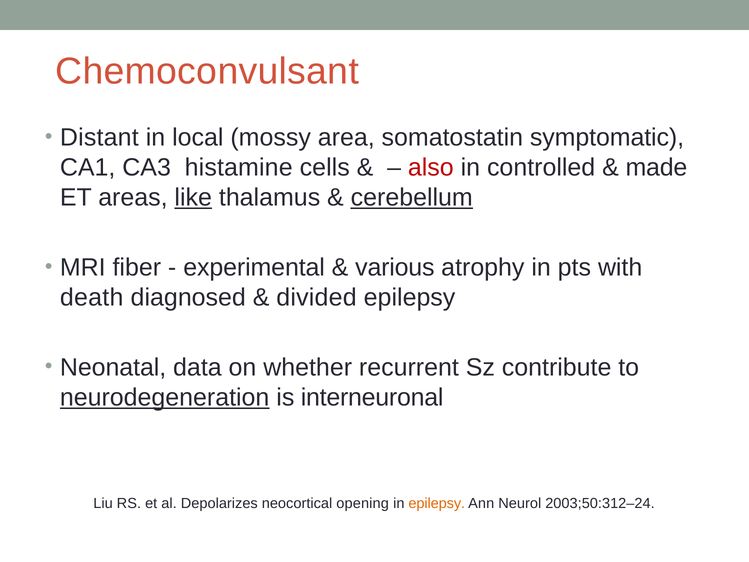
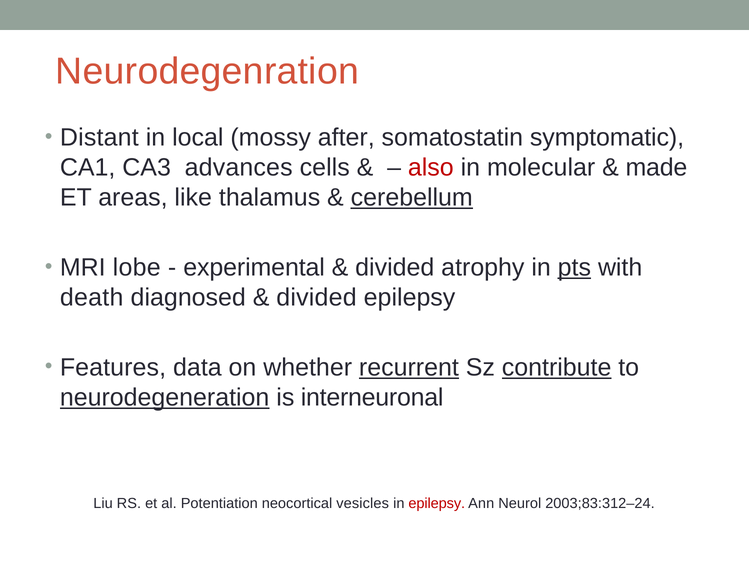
Chemoconvulsant: Chemoconvulsant -> Neurodegenration (207, 72)
area: area -> after (346, 138)
histamine: histamine -> advances (239, 167)
controlled: controlled -> molecular (541, 167)
like underline: present -> none (193, 197)
fiber: fiber -> lobe (137, 267)
various: various -> divided (395, 267)
pts underline: none -> present (574, 267)
Neonatal: Neonatal -> Features (113, 367)
recurrent underline: none -> present (409, 367)
contribute underline: none -> present (557, 367)
Depolarizes: Depolarizes -> Potentiation (219, 503)
opening: opening -> vesicles (363, 503)
epilepsy colour: orange -> red (437, 503)
2003;50:312–24: 2003;50:312–24 -> 2003;83:312–24 (600, 503)
